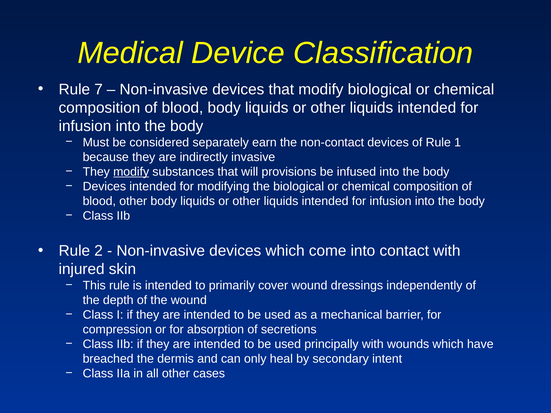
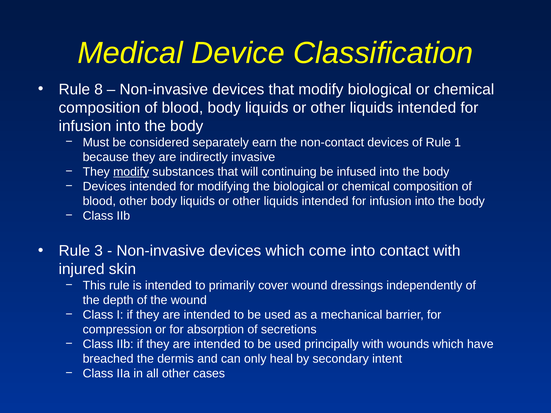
7: 7 -> 8 (99, 89)
provisions: provisions -> continuing (289, 172)
2: 2 -> 3 (99, 251)
